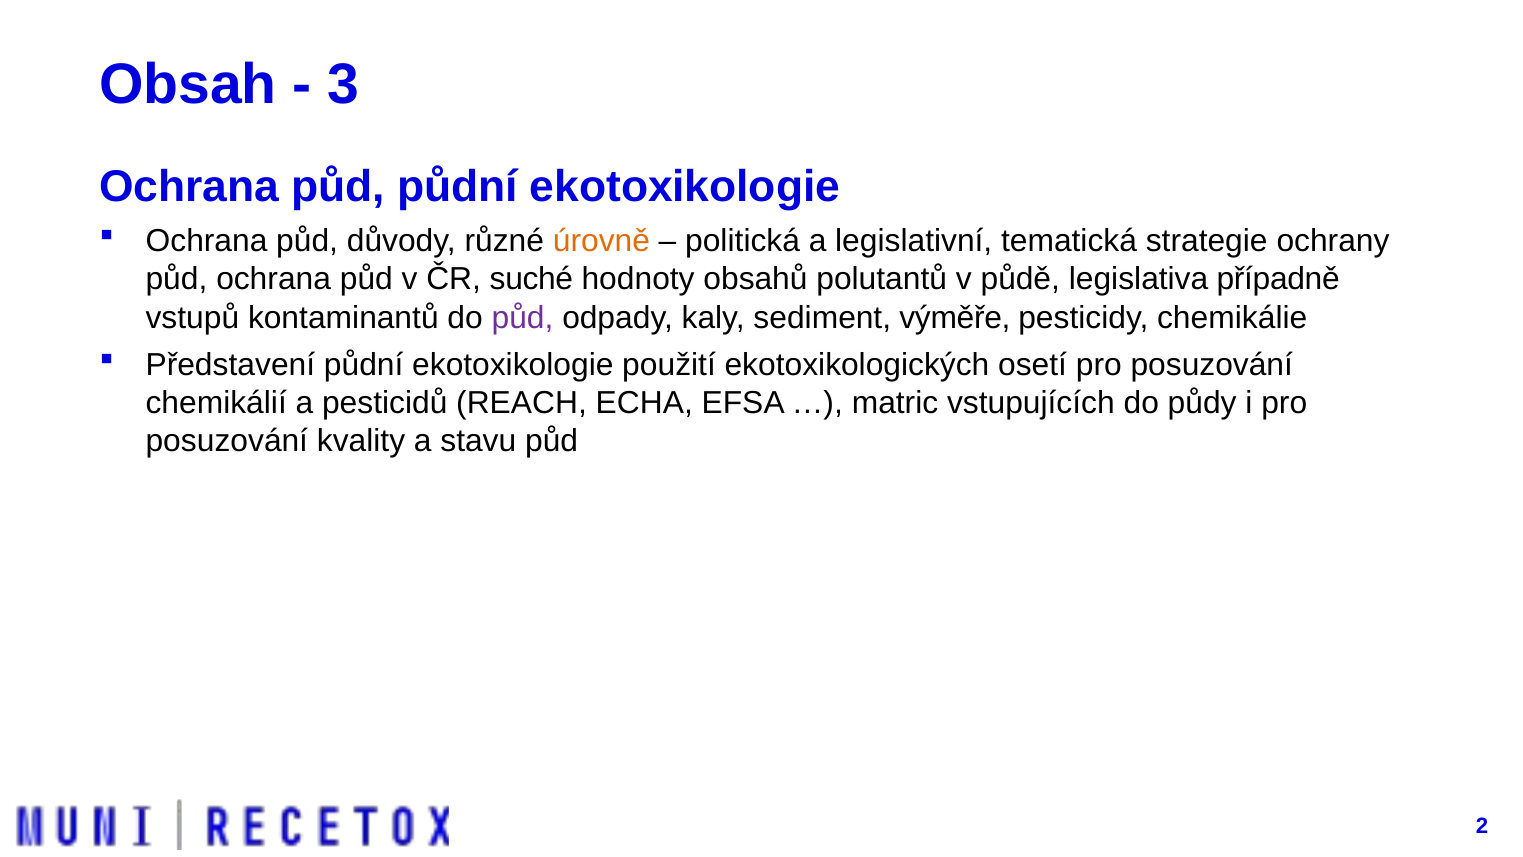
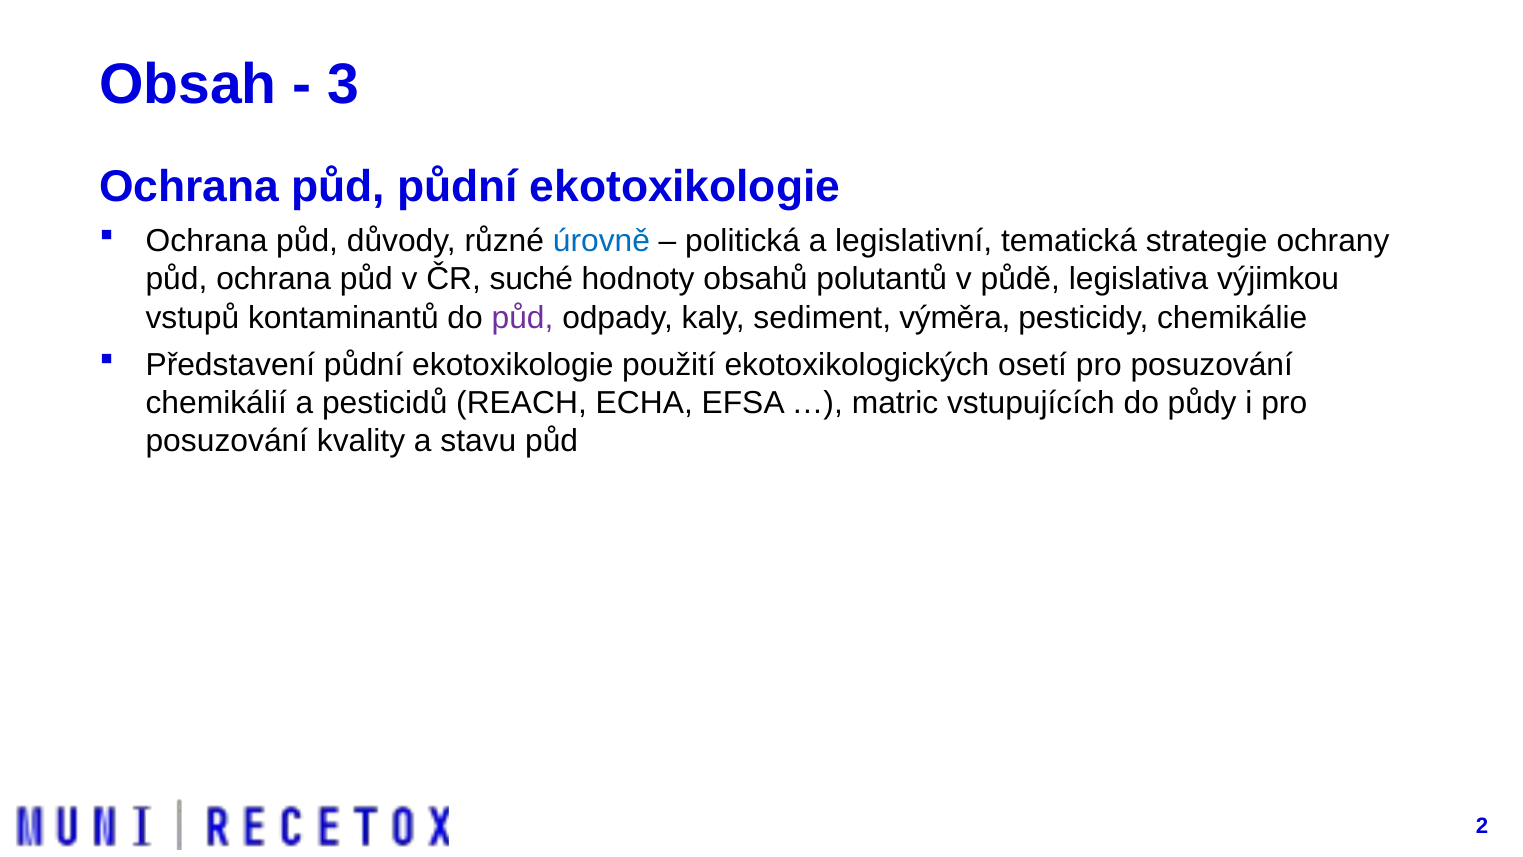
úrovně colour: orange -> blue (601, 241)
případně: případně -> výjimkou (1278, 279)
výměře: výměře -> výměra (955, 317)
